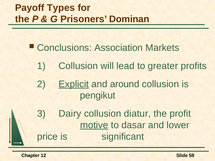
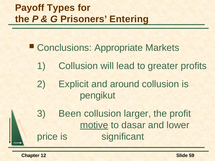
Dominan: Dominan -> Entering (129, 19)
Association: Association -> Appropriate (119, 48)
Explicit underline: present -> none (74, 84)
Dairy: Dairy -> Been (70, 114)
diatur: diatur -> larger (137, 114)
